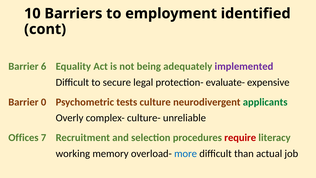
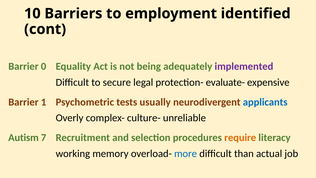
6: 6 -> 0 (44, 66)
0: 0 -> 1 (44, 102)
culture: culture -> usually (155, 102)
applicants colour: green -> blue (265, 102)
Offices: Offices -> Autism (23, 138)
require colour: red -> orange (240, 138)
